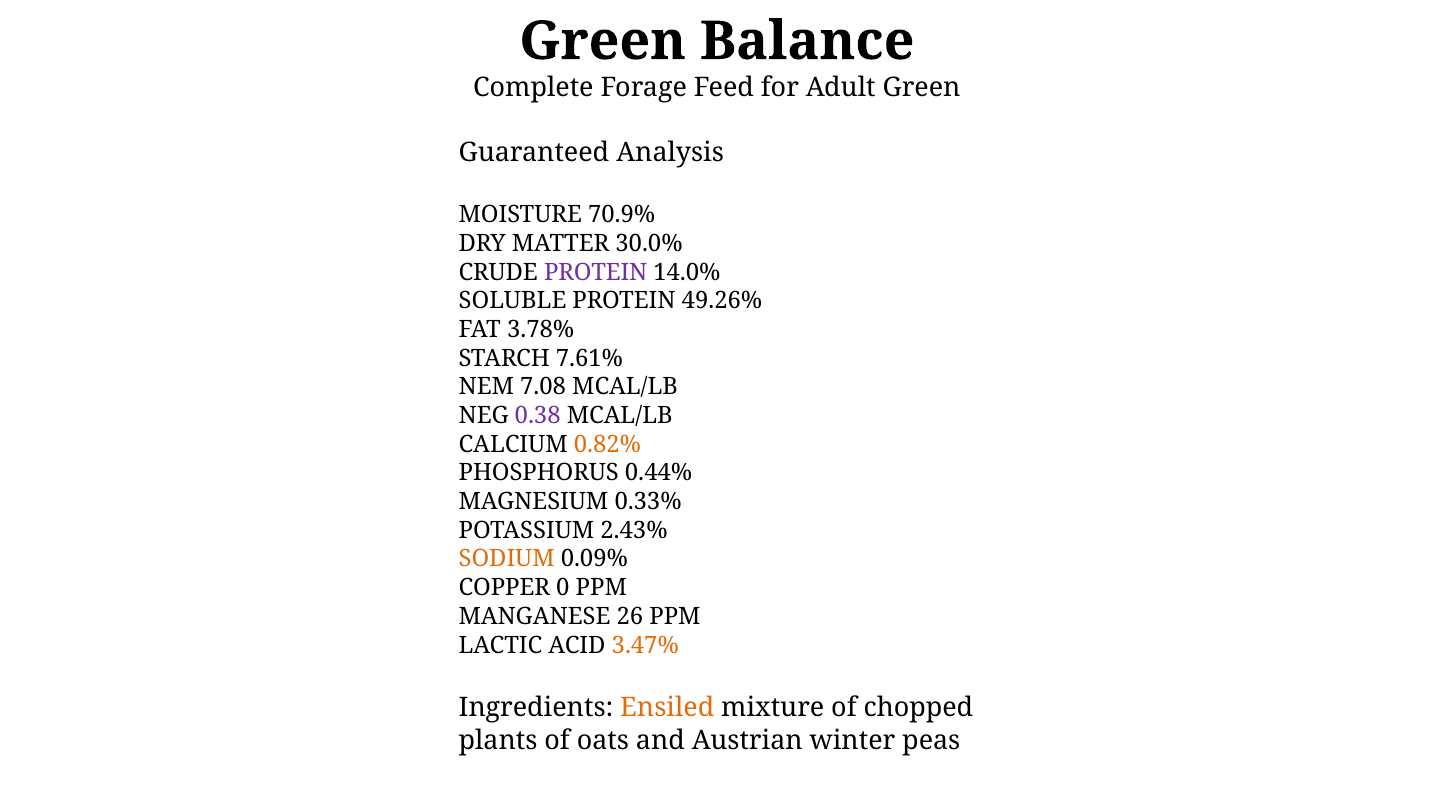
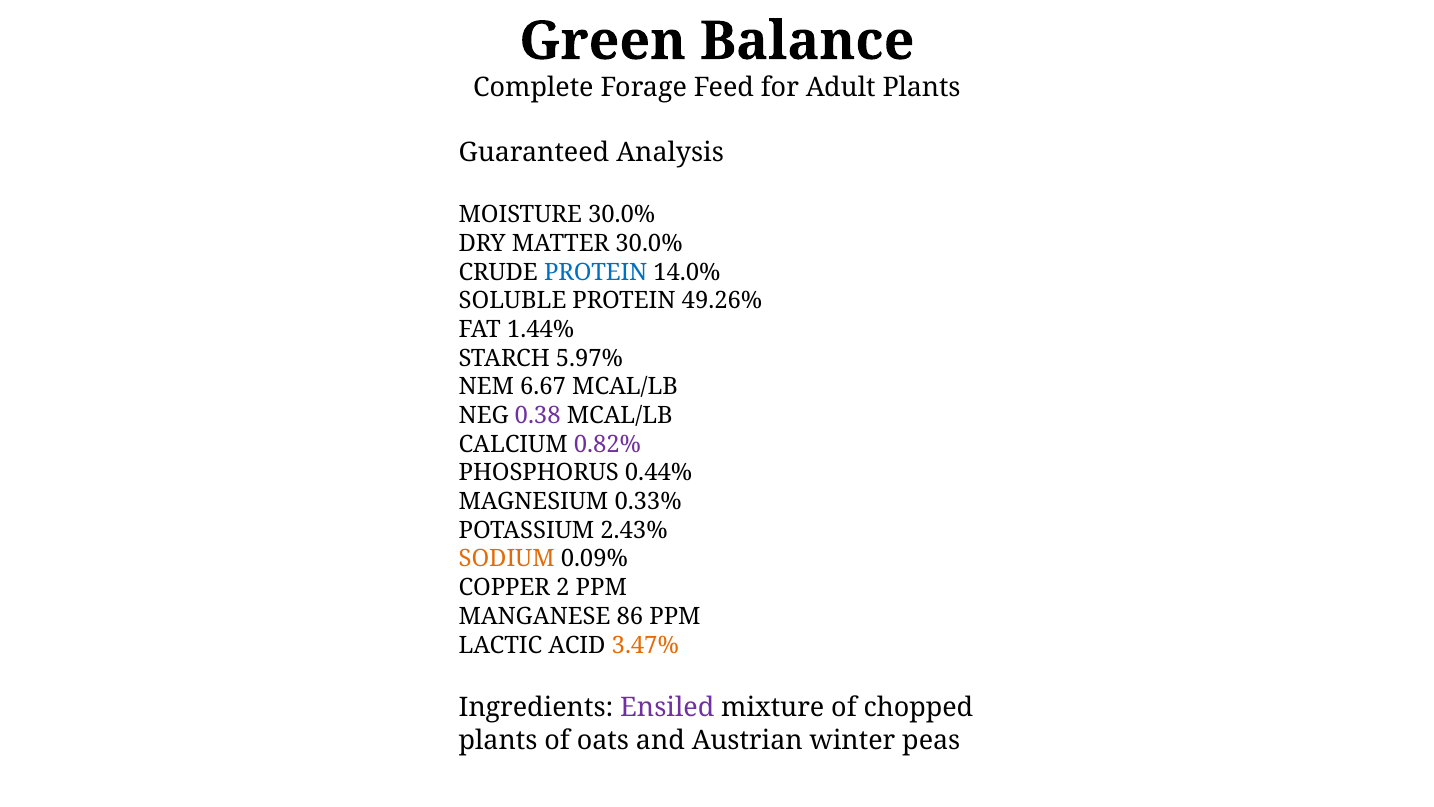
Adult Green: Green -> Plants (922, 88)
MOISTURE 70.9%: 70.9% -> 30.0% (622, 215)
PROTEIN colour: purple -> blue (596, 272)
3.78%: 3.78% -> 1.44% (541, 330)
7.61%: 7.61% -> 5.97% (589, 358)
7.08: 7.08 -> 6.67 (543, 387)
0.82% colour: orange -> purple (607, 444)
0: 0 -> 2 (563, 587)
26: 26 -> 86 (630, 616)
Ensiled colour: orange -> purple (667, 708)
